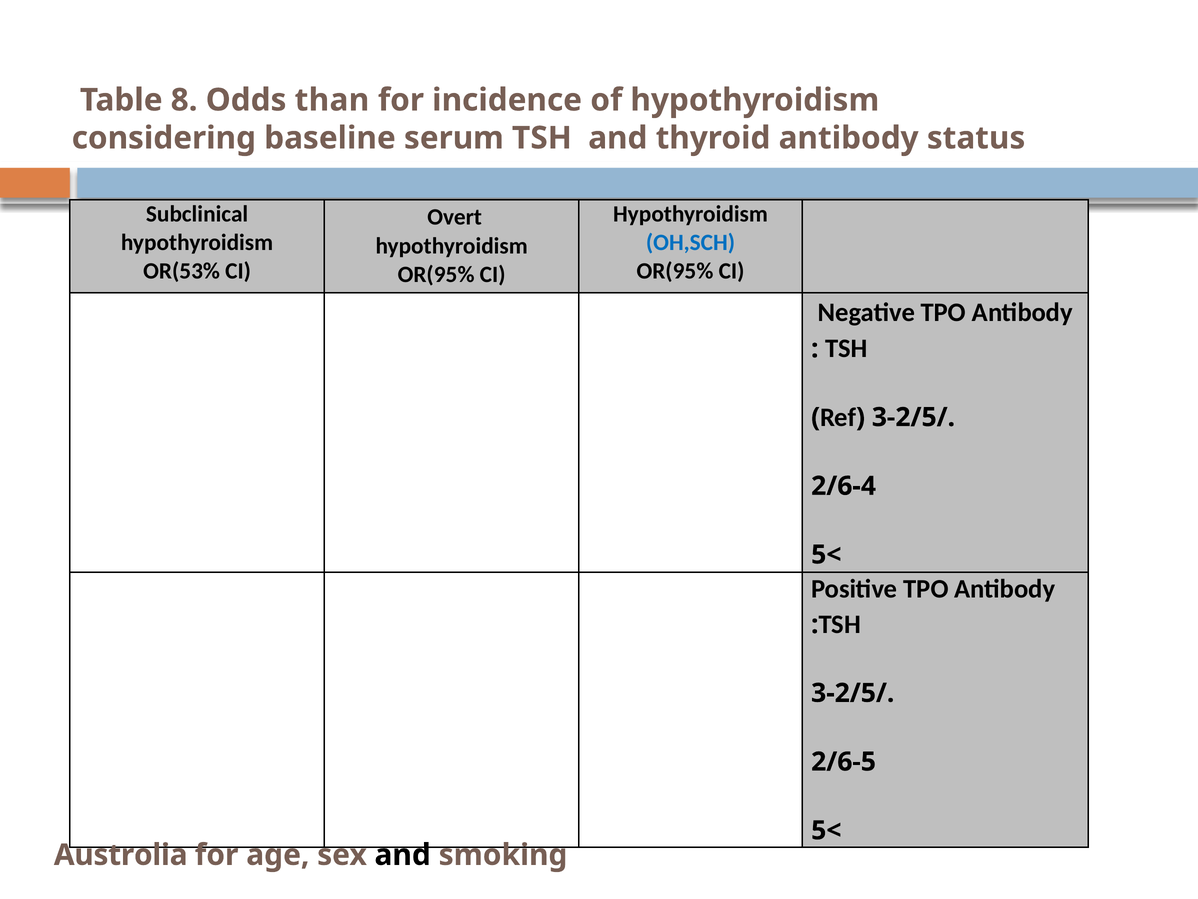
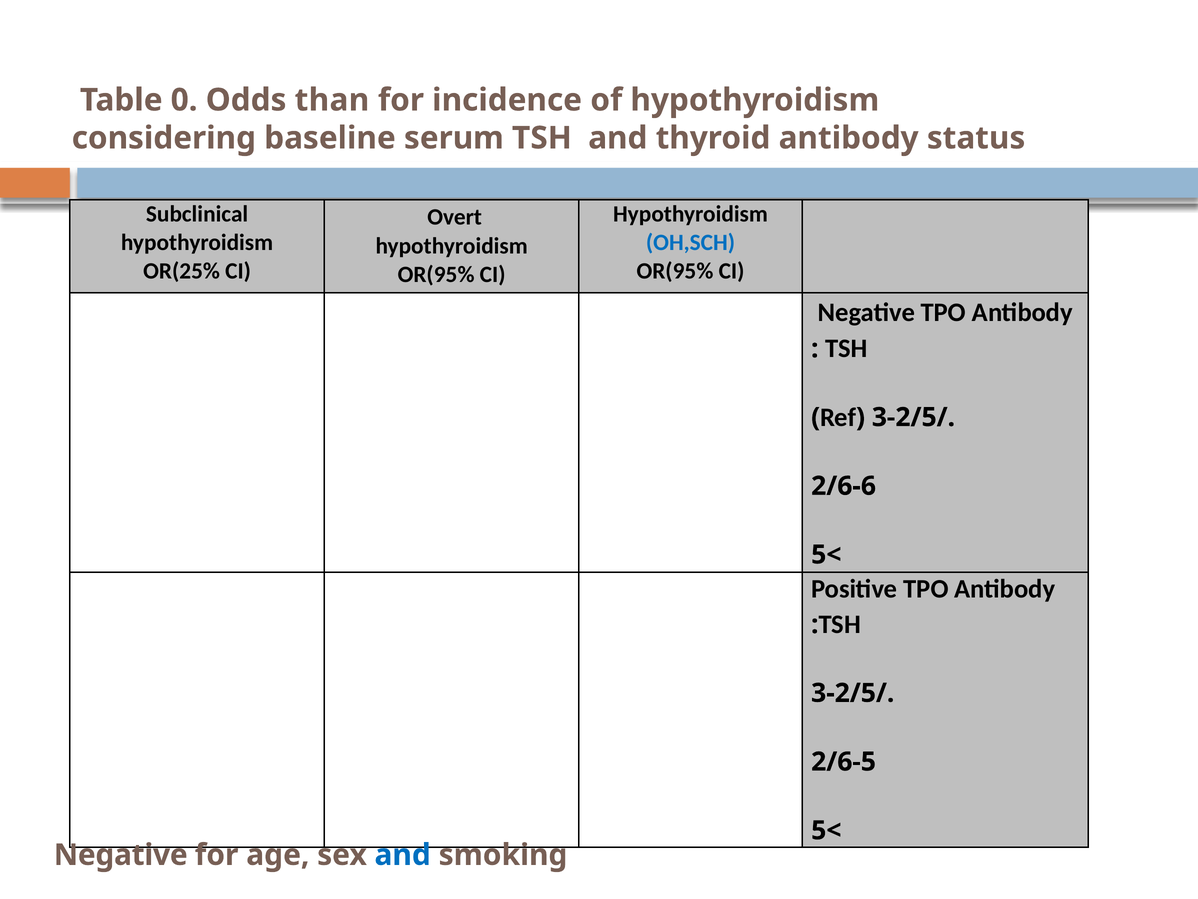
8: 8 -> 0 (184, 100)
OR(53%: OR(53% -> OR(25% (182, 271)
2/6-4: 2/6-4 -> 2/6-6 (844, 486)
Austrolia: Austrolia -> Negative (121, 855)
and colour: black -> blue (403, 855)
